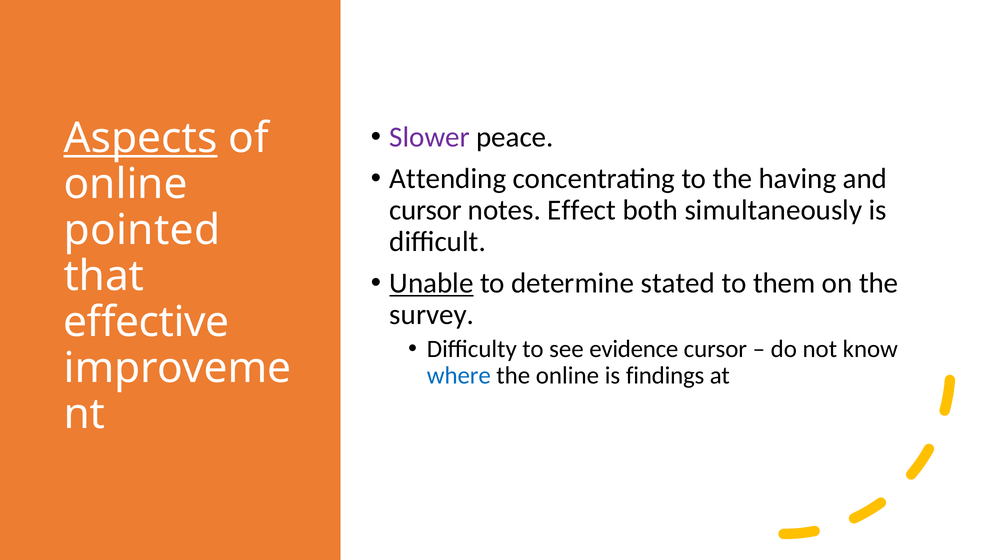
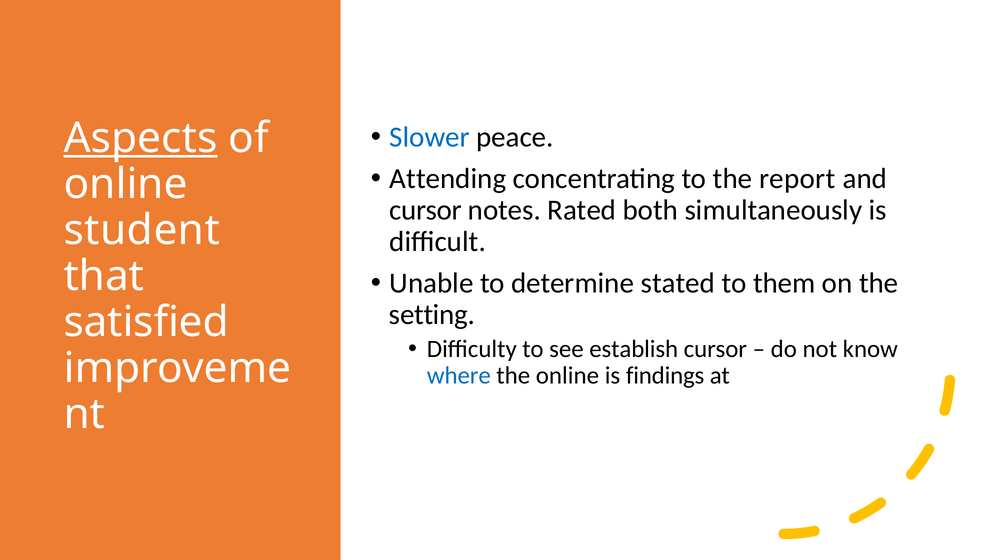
Slower colour: purple -> blue (430, 137)
having: having -> report (797, 179)
Effect: Effect -> Rated (582, 210)
pointed: pointed -> student (142, 230)
Unable underline: present -> none (431, 283)
survey: survey -> setting (432, 315)
effective: effective -> satisfied (146, 322)
evidence: evidence -> establish (634, 349)
